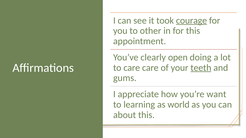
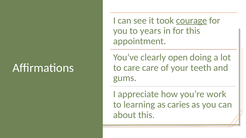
other: other -> years (151, 31)
teeth underline: present -> none (201, 68)
want: want -> work (216, 95)
world: world -> caries (179, 105)
